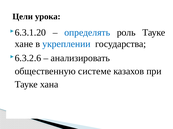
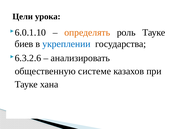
6.3.1.20: 6.3.1.20 -> 6.0.1.10 (30, 33)
определять colour: blue -> orange (87, 33)
хане: хане -> биев (24, 44)
